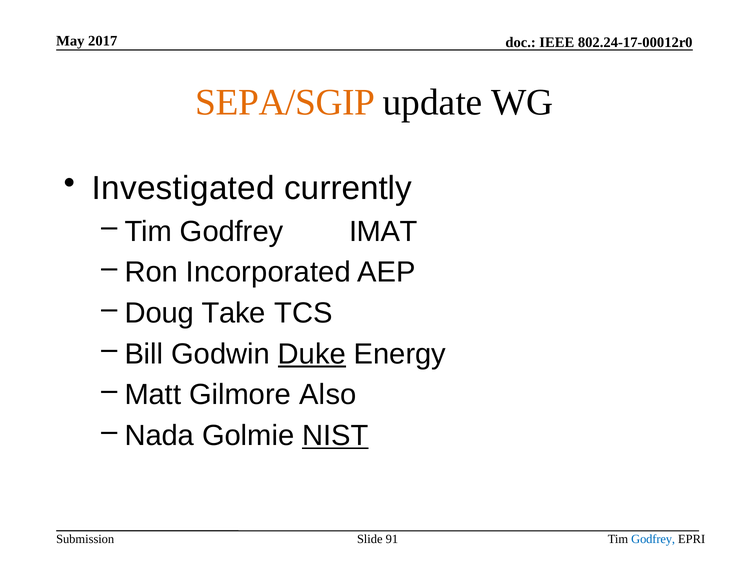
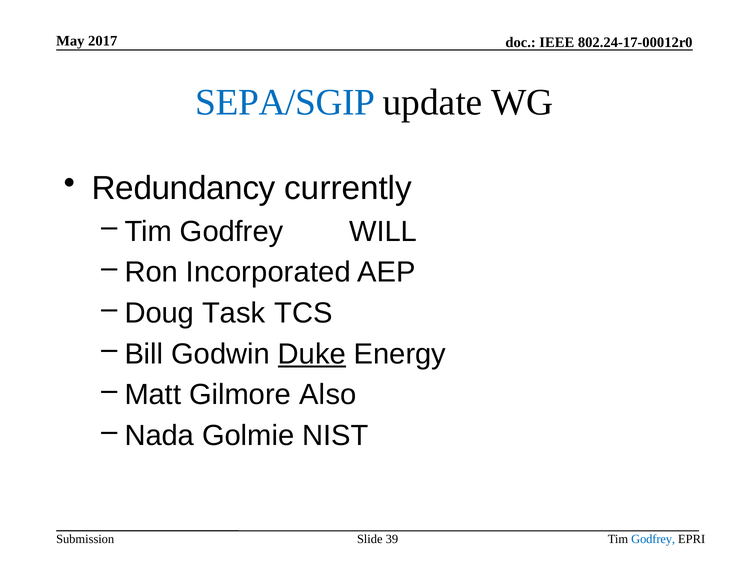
SEPA/SGIP colour: orange -> blue (285, 102)
Investigated: Investigated -> Redundancy (184, 188)
IMAT: IMAT -> WILL (383, 231)
Take: Take -> Task (234, 313)
NIST underline: present -> none (335, 435)
91: 91 -> 39 (392, 539)
